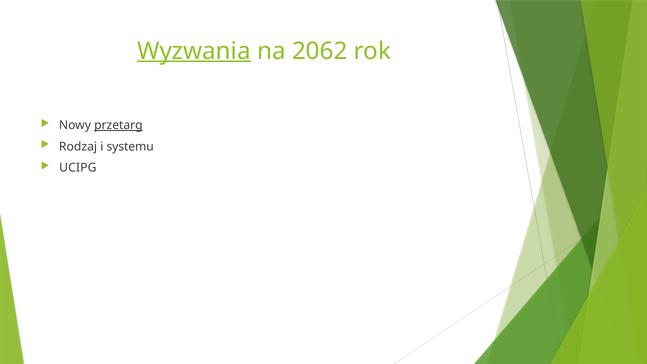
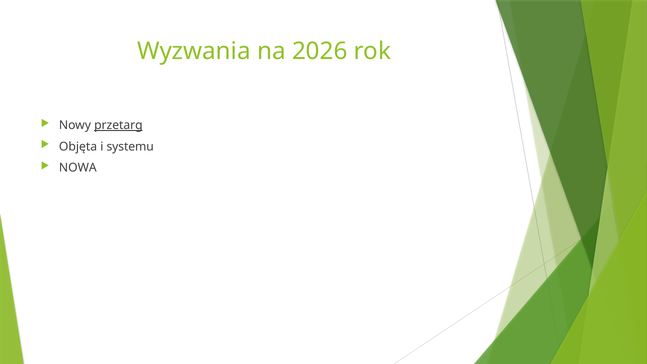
Wyzwania underline: present -> none (194, 51)
2062: 2062 -> 2026 (320, 51)
Rodzaj: Rodzaj -> Objęta (78, 147)
UCIPG: UCIPG -> NOWA (78, 168)
